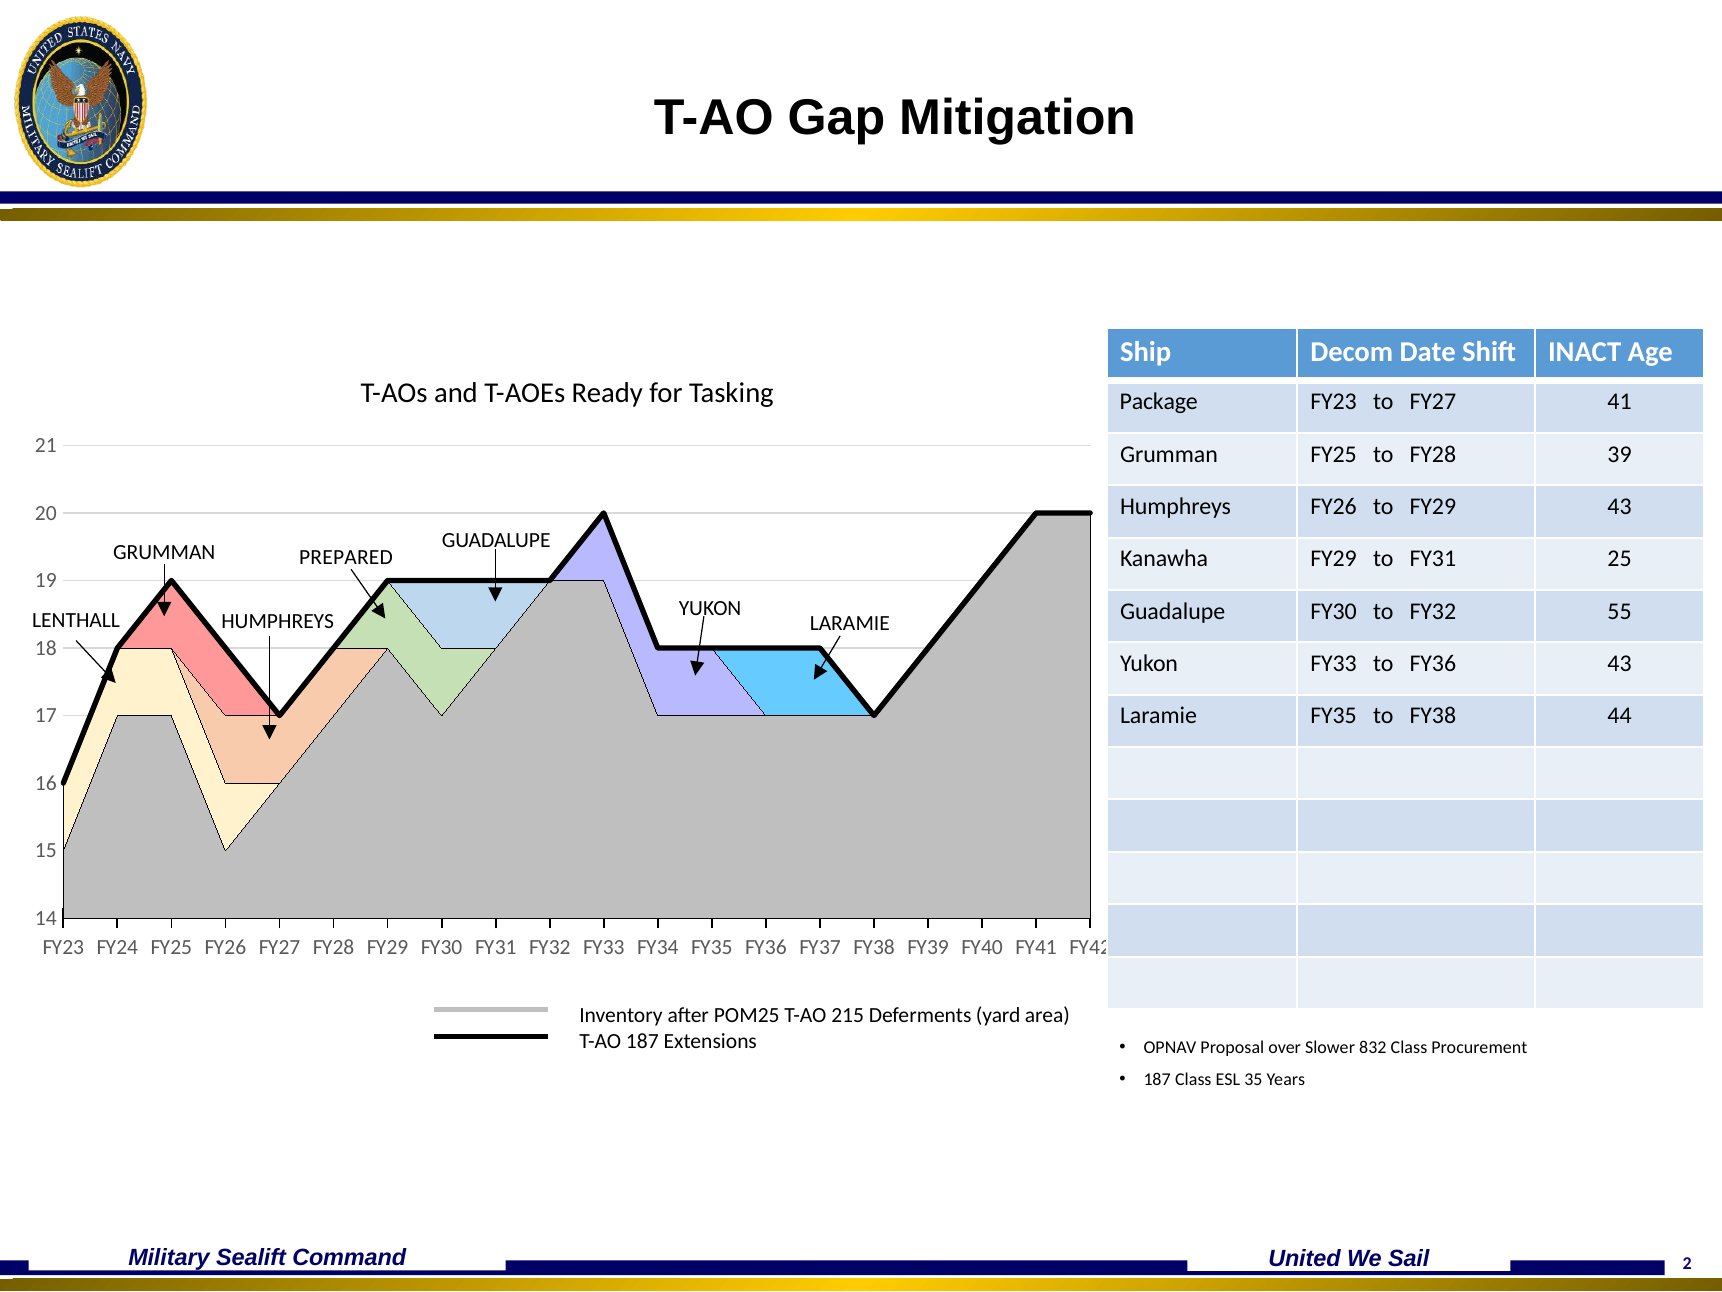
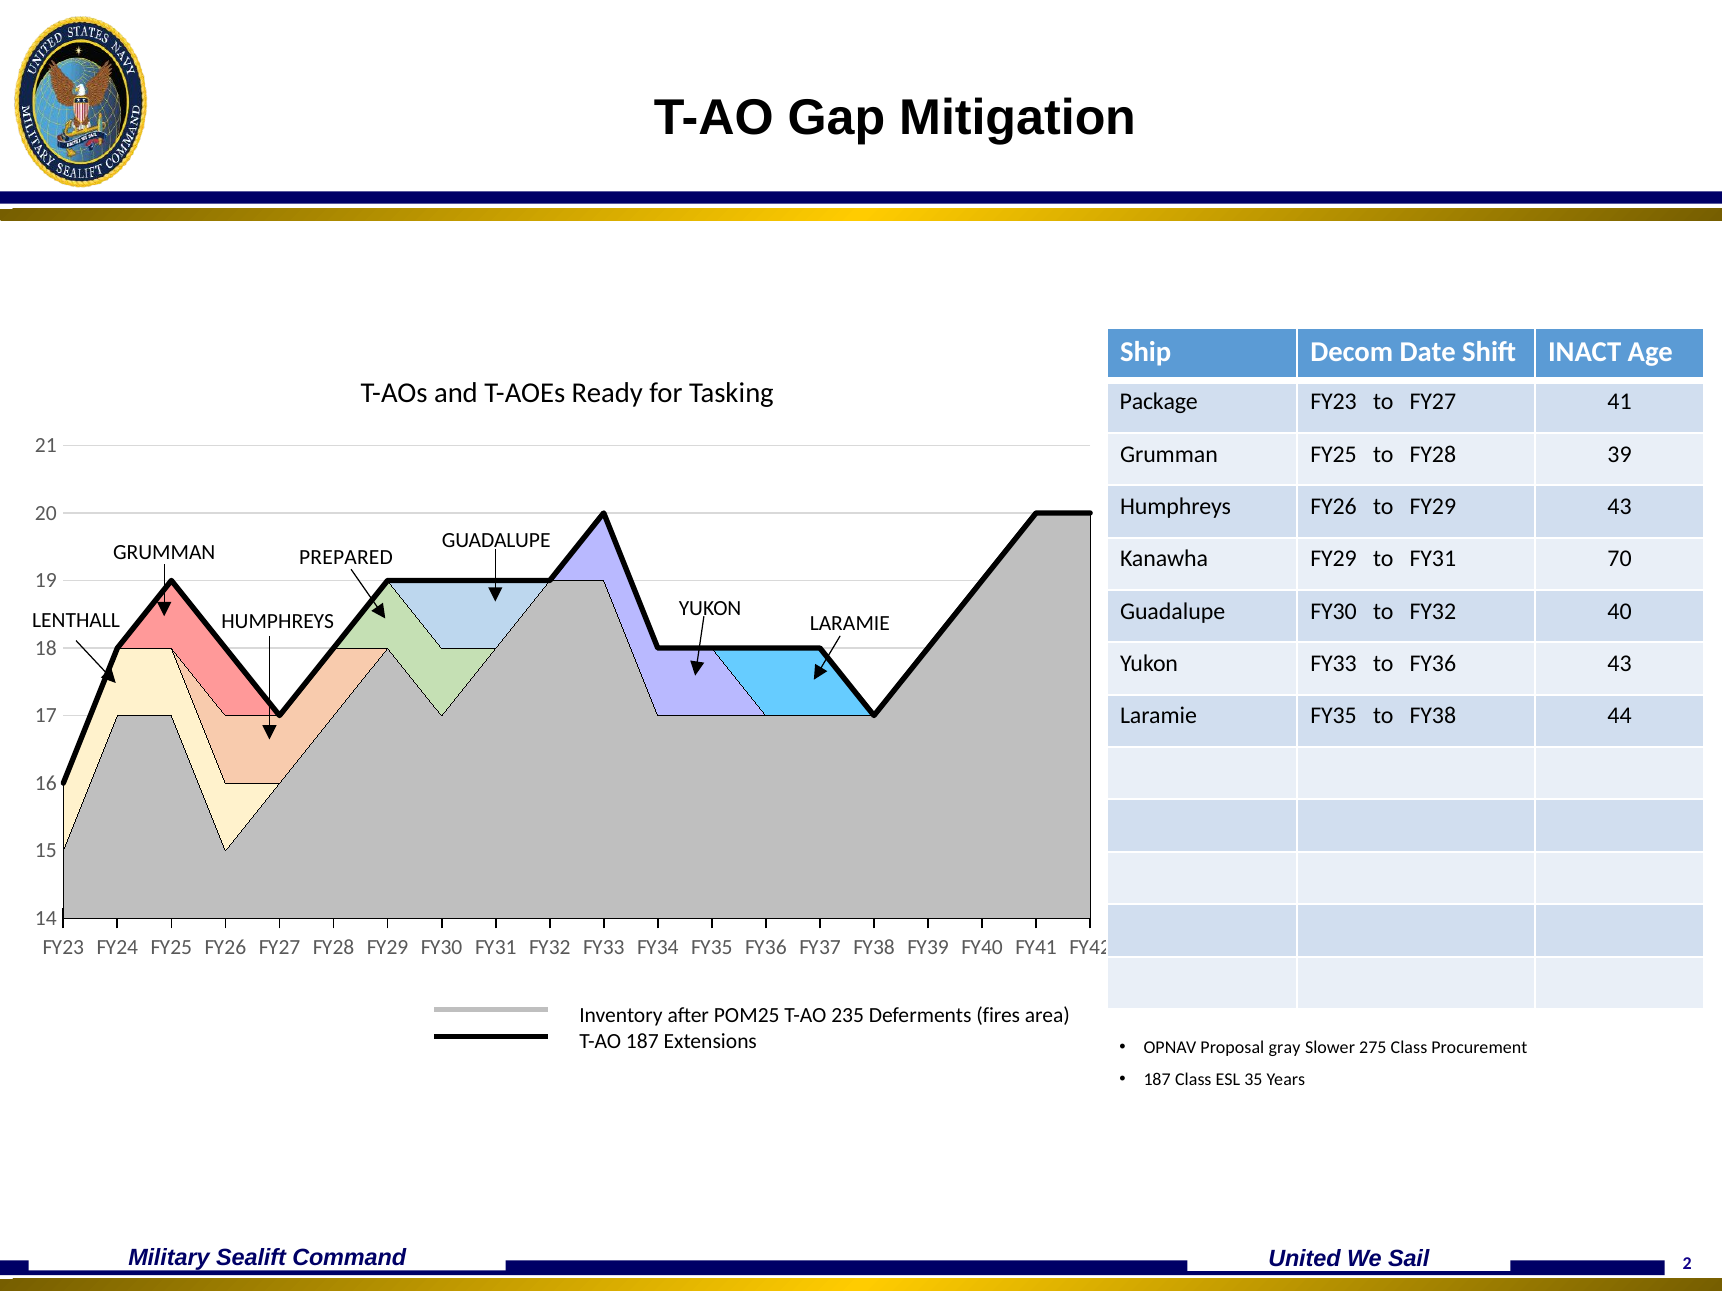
25: 25 -> 70 (1620, 559)
55: 55 -> 40 (1620, 611)
215: 215 -> 235 (848, 1015)
yard: yard -> fires (998, 1015)
over: over -> gray (1285, 1047)
832: 832 -> 275 (1373, 1047)
